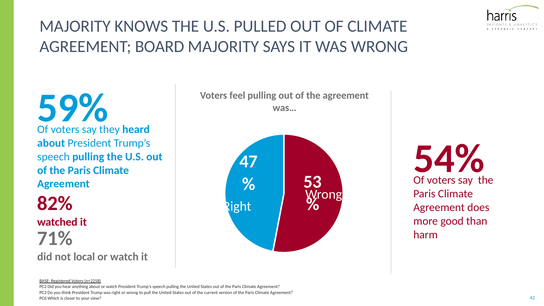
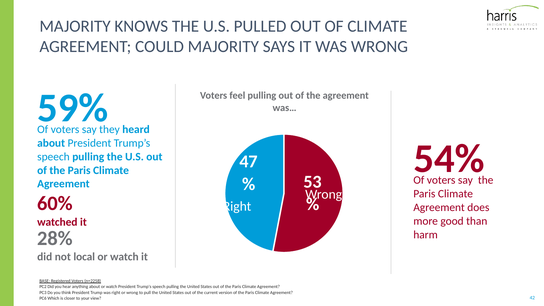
BOARD: BOARD -> COULD (159, 47)
82%: 82% -> 60% (55, 204)
71%: 71% -> 28% (55, 238)
